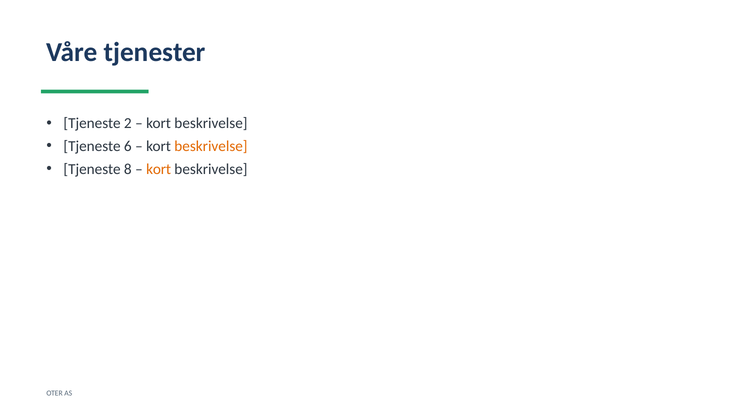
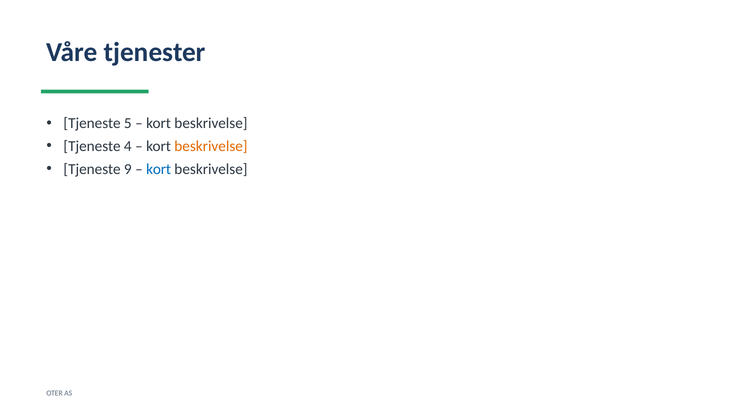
2: 2 -> 5 (128, 123)
6: 6 -> 4 (128, 146)
8: 8 -> 9 (128, 169)
kort colour: orange -> blue (159, 169)
